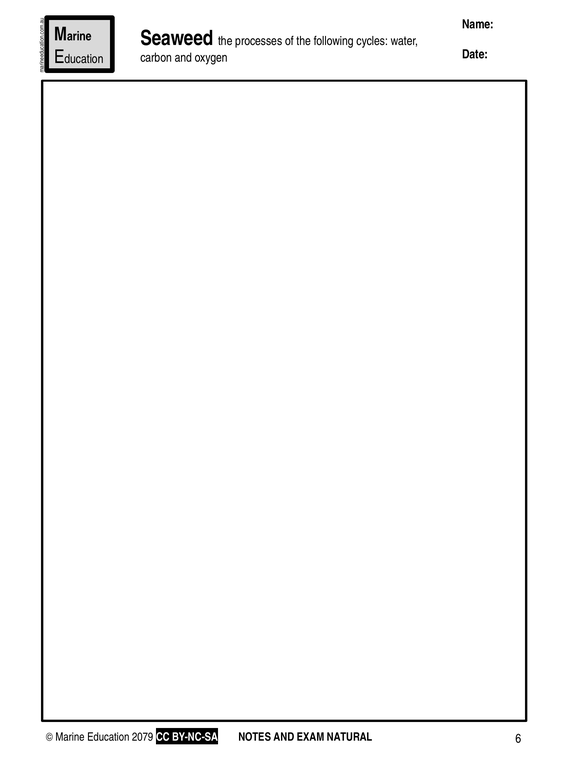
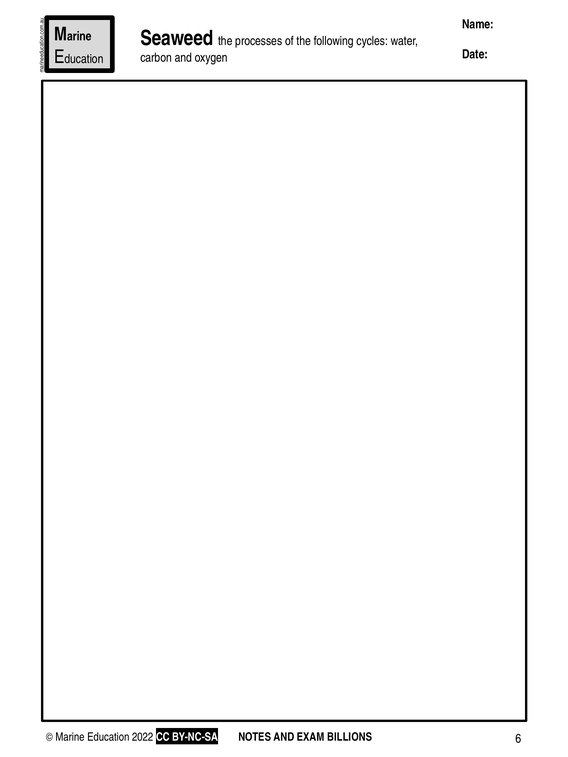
2079: 2079 -> 2022 (143, 737)
NATURAL: NATURAL -> BILLIONS (350, 737)
